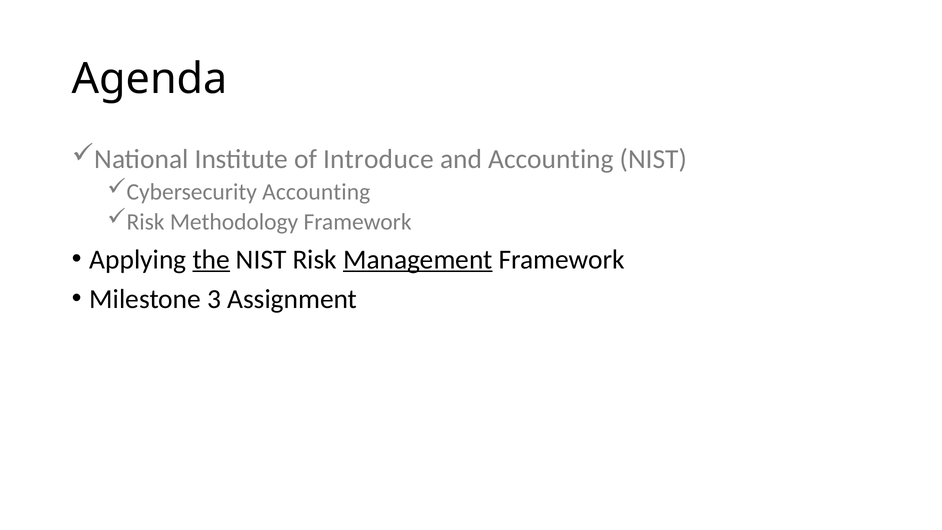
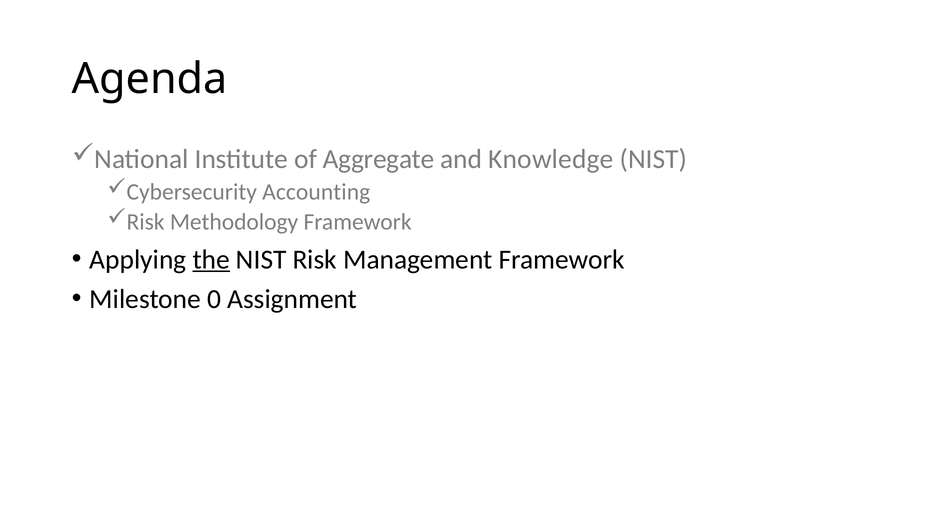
Introduce: Introduce -> Aggregate (379, 159)
and Accounting: Accounting -> Knowledge (551, 159)
Management underline: present -> none (418, 259)
3: 3 -> 0 (214, 299)
